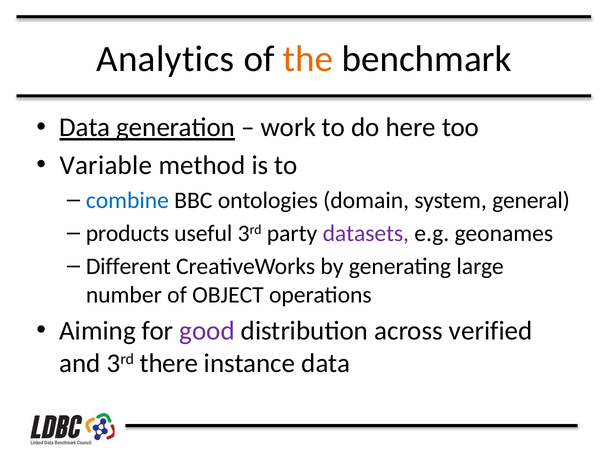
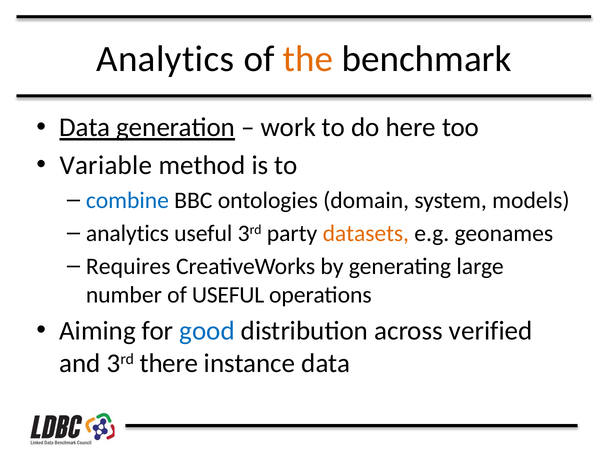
general: general -> models (531, 200)
products: products -> analytics (127, 233)
datasets colour: purple -> orange (366, 233)
Different: Different -> Requires (128, 266)
of OBJECT: OBJECT -> USEFUL (228, 295)
good colour: purple -> blue (207, 331)
